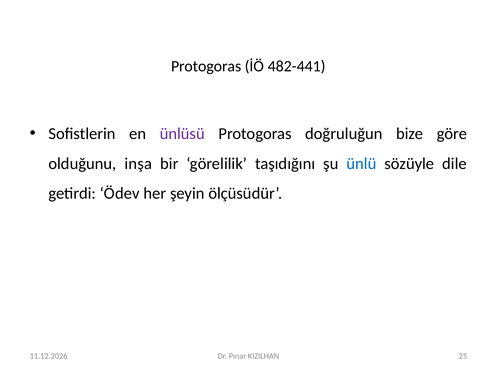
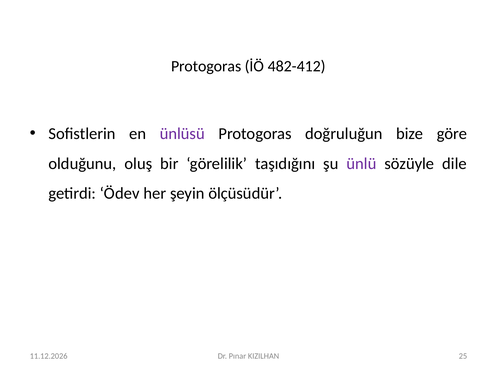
482-441: 482-441 -> 482-412 (297, 66)
inşa: inşa -> oluş (138, 164)
ünlü colour: blue -> purple (361, 164)
